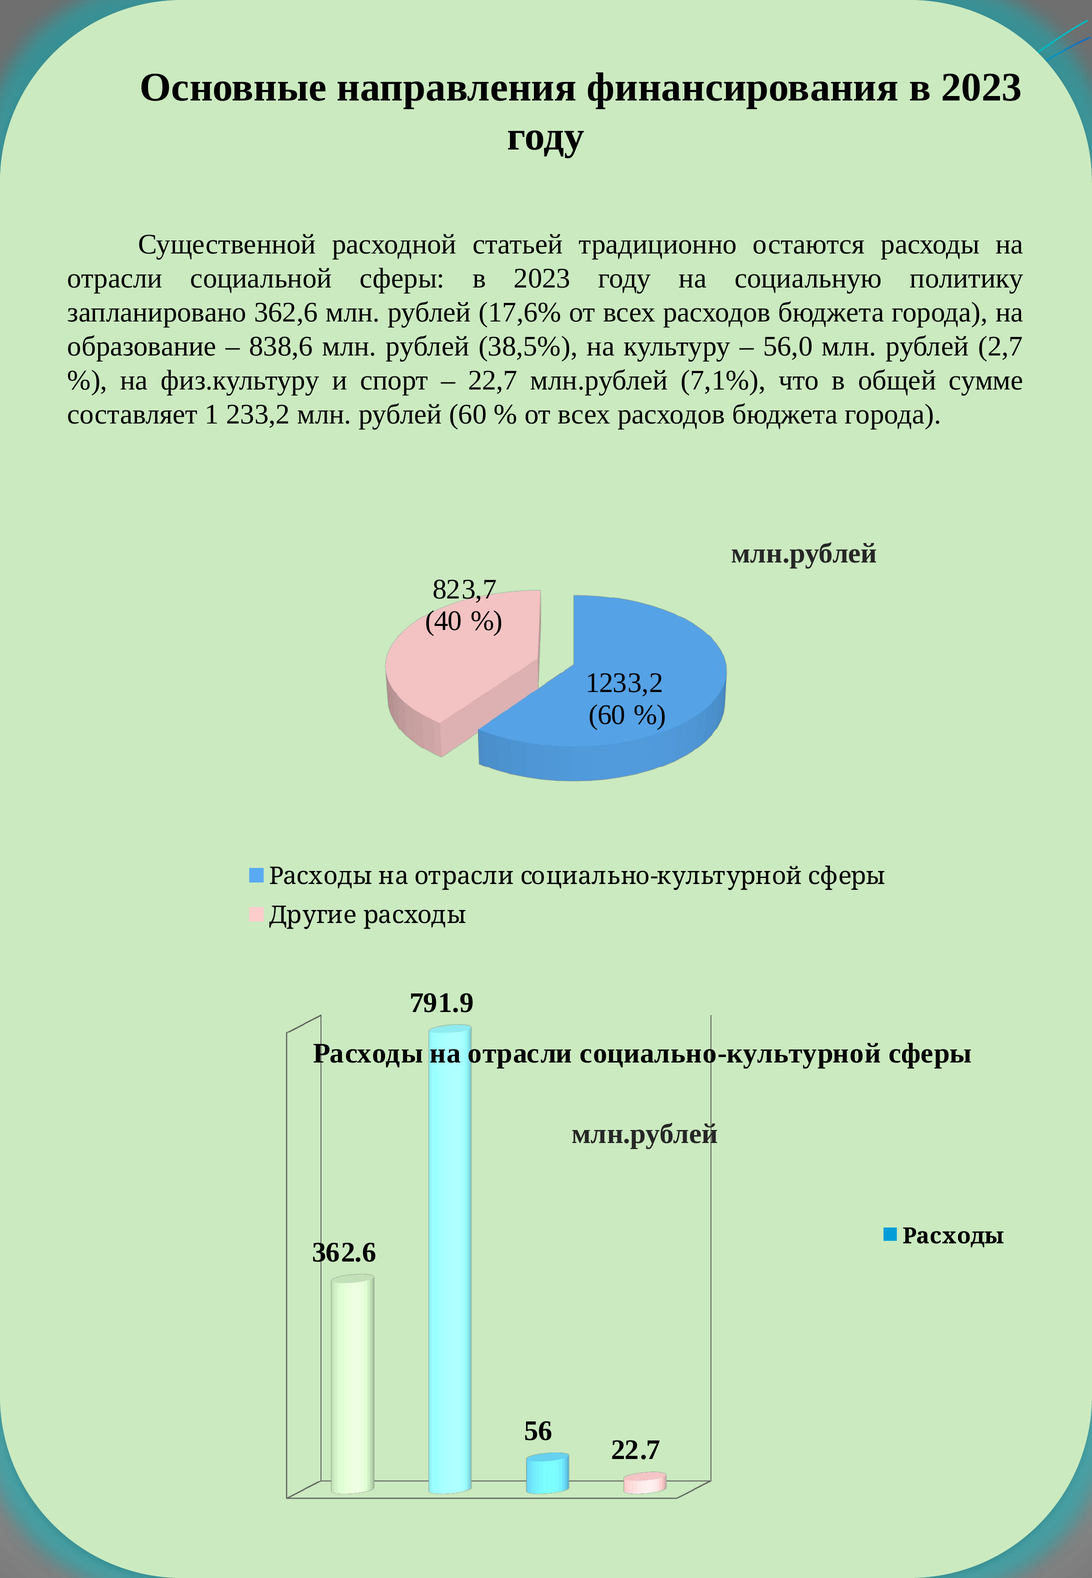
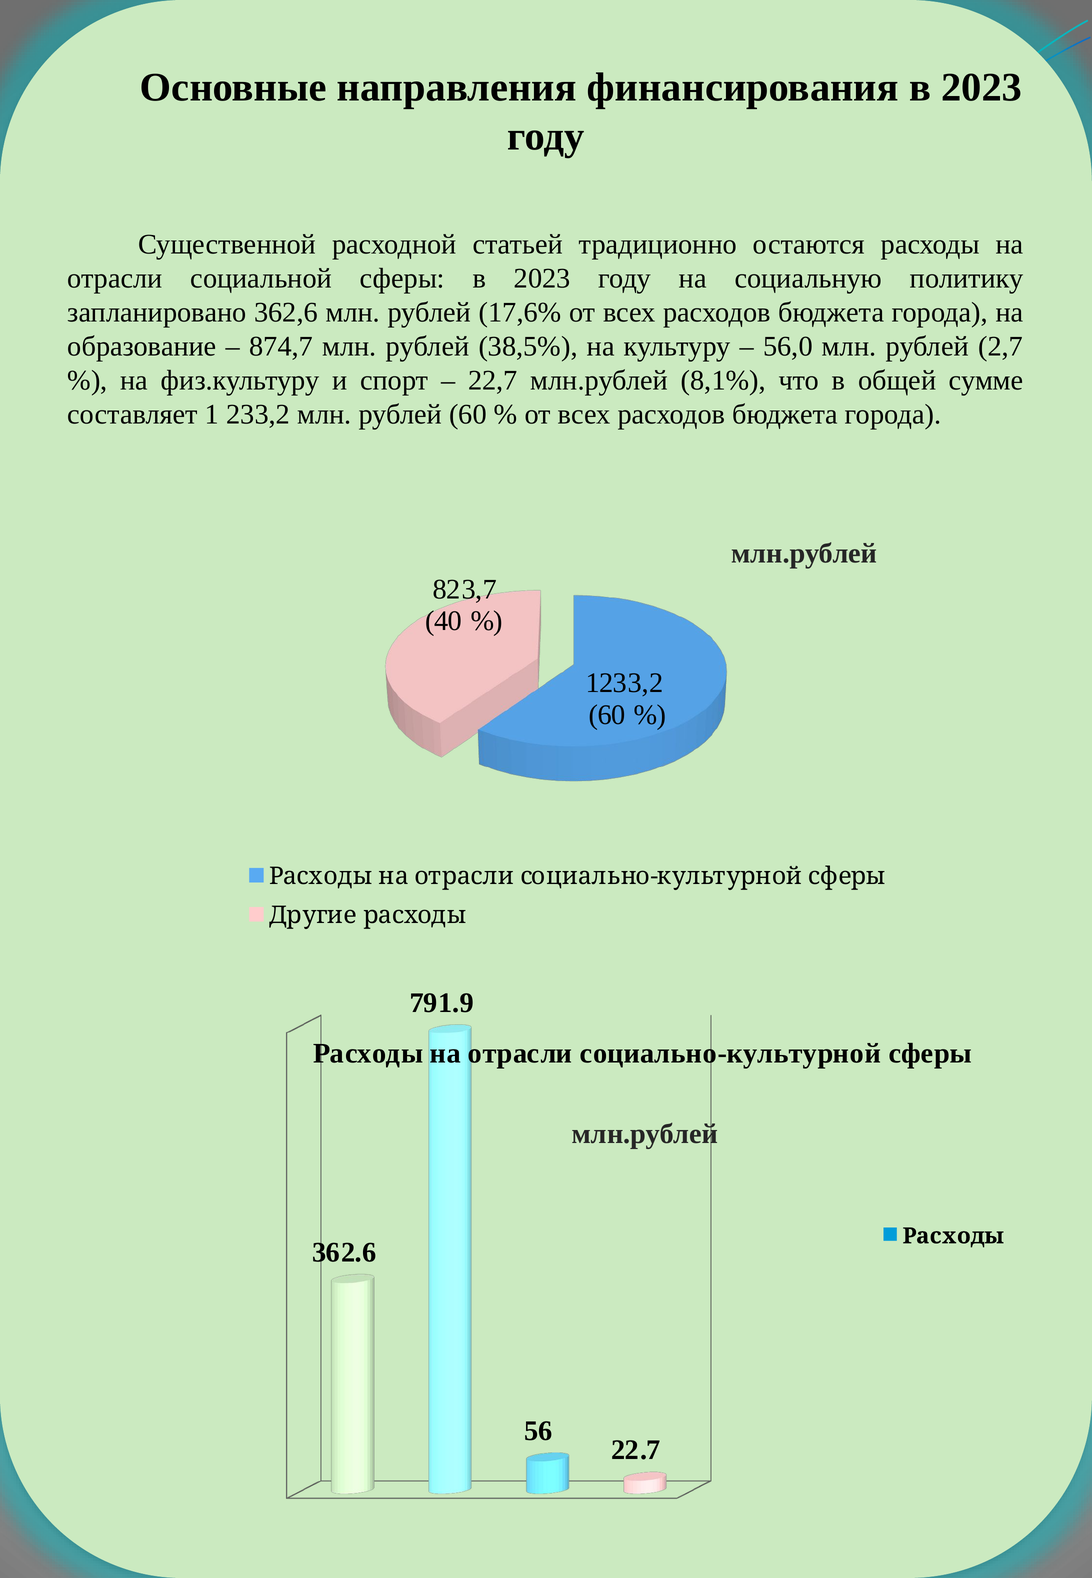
838,6: 838,6 -> 874,7 (281, 346)
7,1%: 7,1% -> 8,1% (723, 380)
